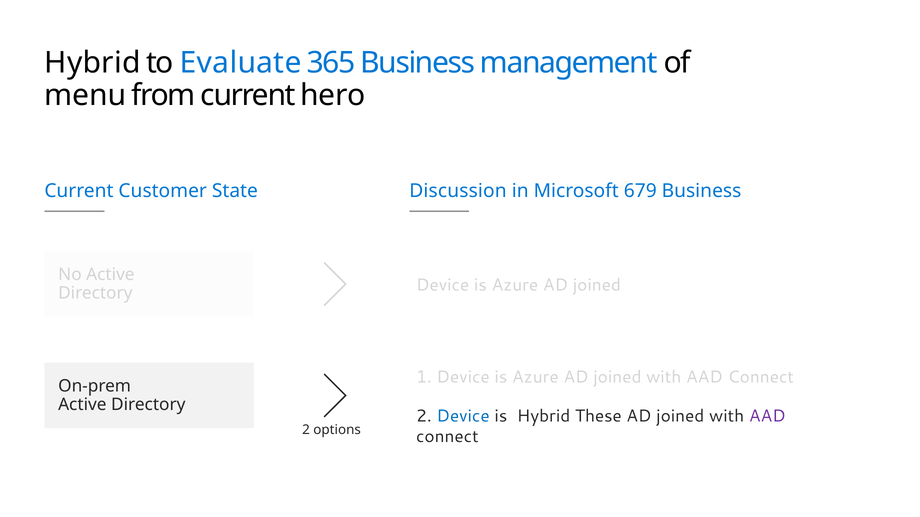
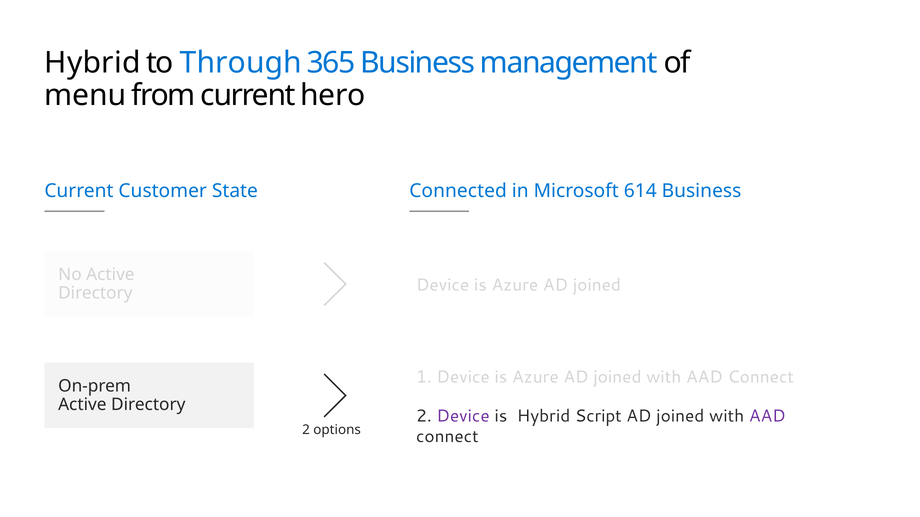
Evaluate: Evaluate -> Through (241, 63)
Discussion: Discussion -> Connected (458, 191)
679: 679 -> 614 (640, 191)
Device colour: blue -> purple (463, 416)
These: These -> Script (598, 416)
